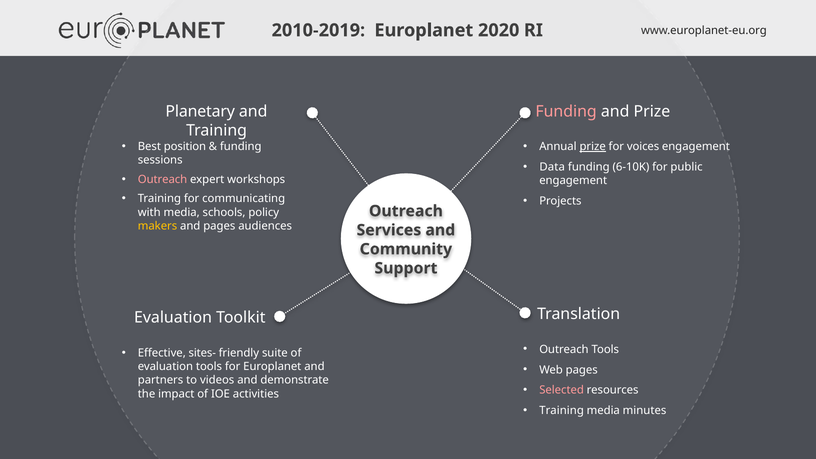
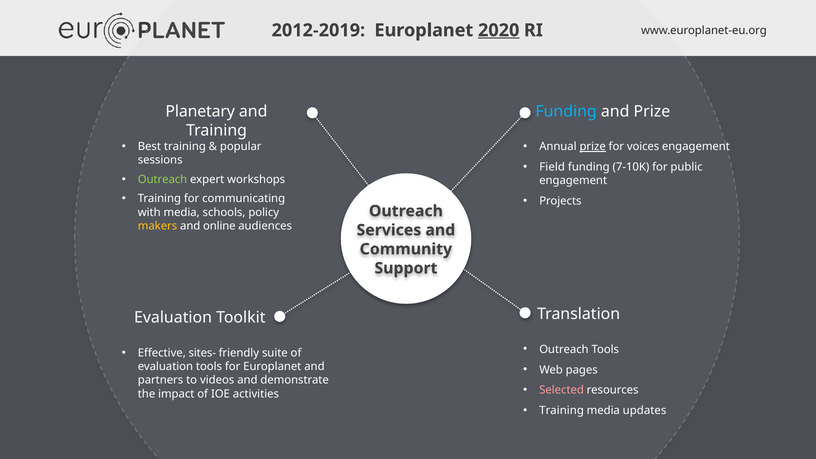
2010-2019: 2010-2019 -> 2012-2019 (318, 30)
2020 underline: none -> present (499, 30)
Funding colour: pink -> light blue (566, 111)
Best position: position -> training (185, 147)
funding: funding -> popular (241, 147)
Data: Data -> Field (552, 167)
6-10K: 6-10K -> 7-10K (631, 167)
Outreach colour: pink -> light green (163, 179)
and pages: pages -> online (219, 226)
minutes: minutes -> updates (645, 411)
